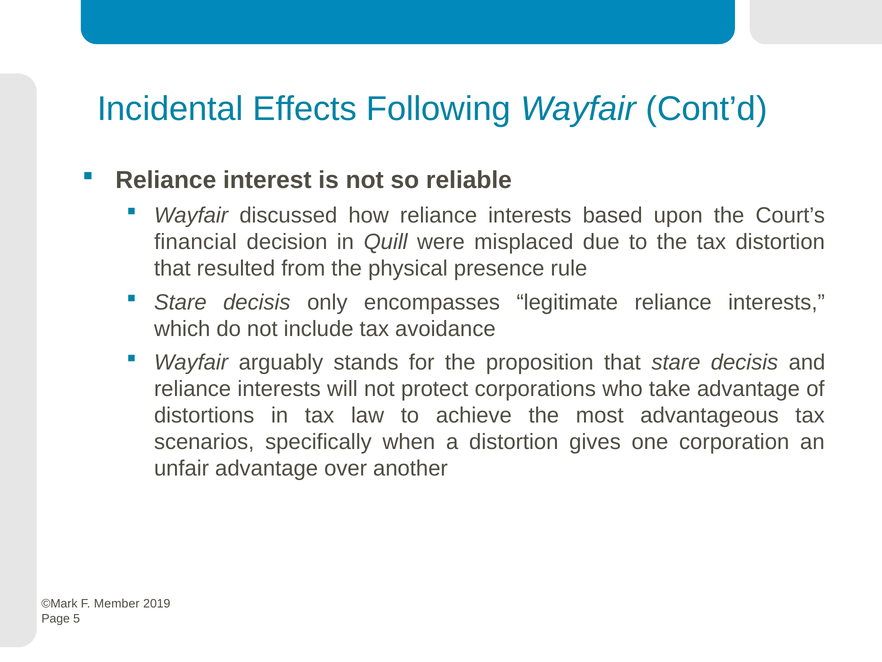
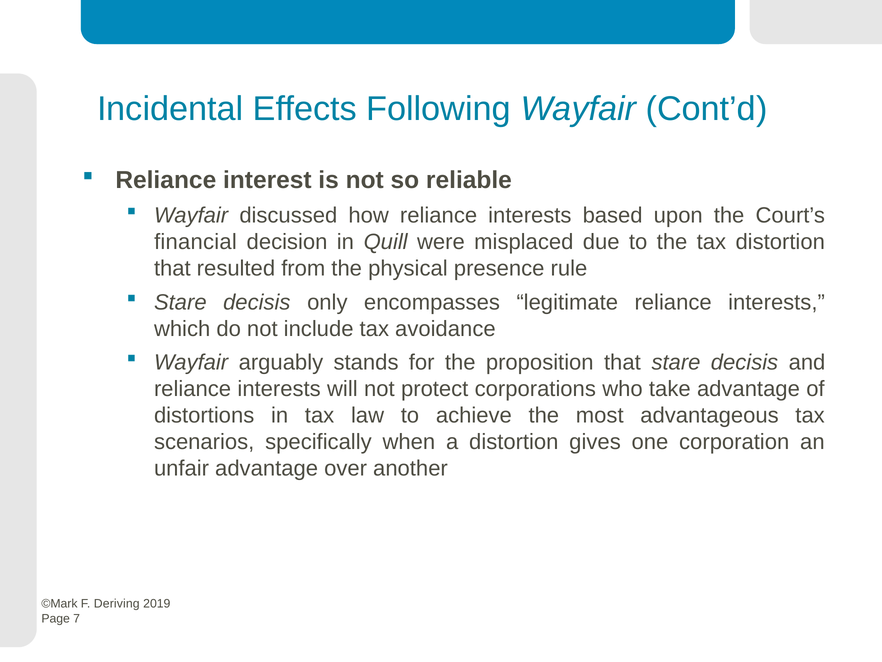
Member: Member -> Deriving (117, 603)
5: 5 -> 7 (77, 618)
